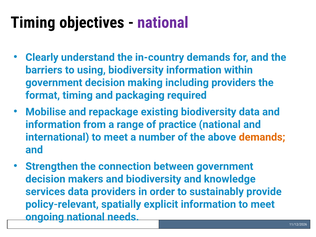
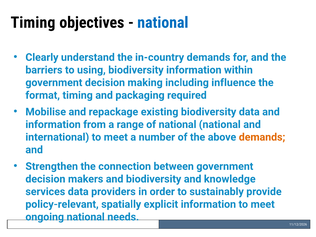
national colour: purple -> blue (163, 23)
including providers: providers -> influence (234, 83)
of practice: practice -> national (177, 124)
